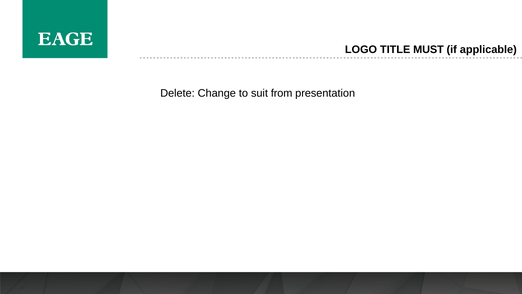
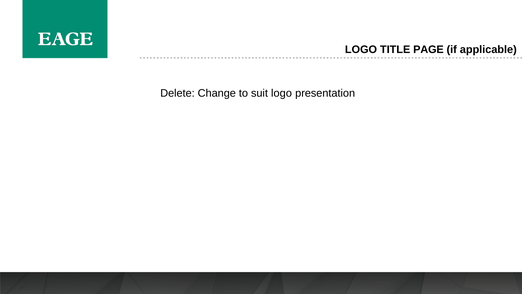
MUST: MUST -> PAGE (428, 49)
suit from: from -> logo (282, 93)
